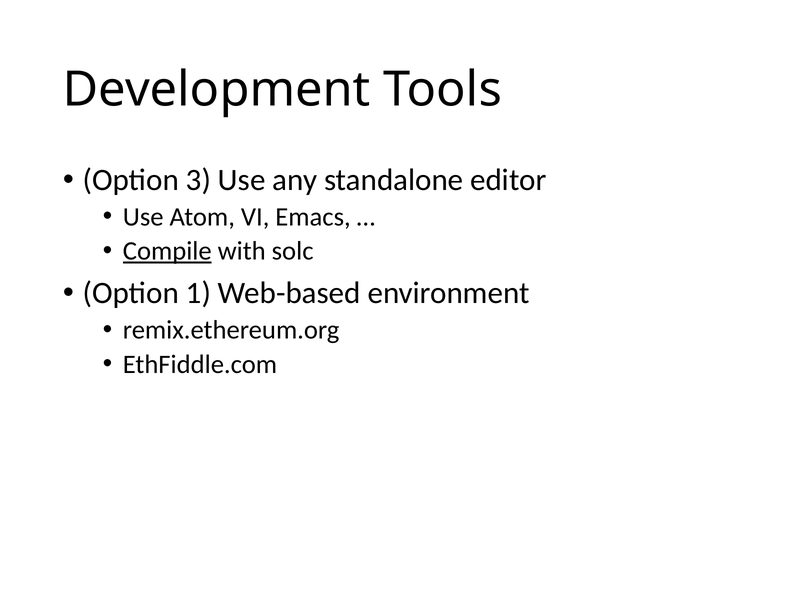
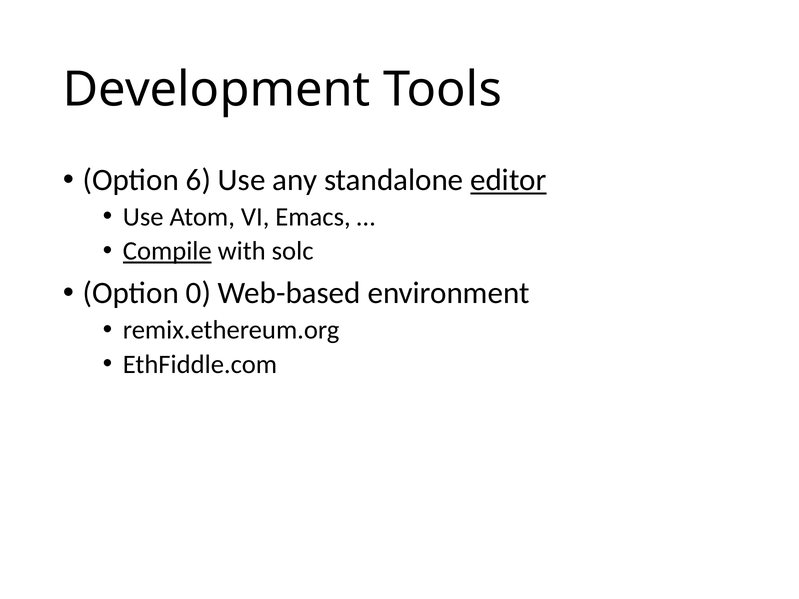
3: 3 -> 6 (198, 180)
editor underline: none -> present (508, 180)
1: 1 -> 0 (198, 293)
